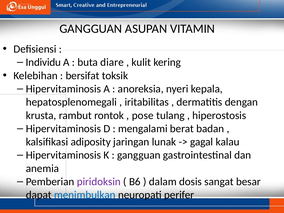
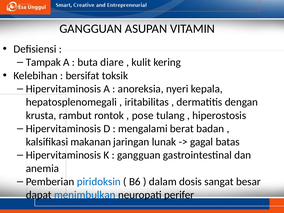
Individu: Individu -> Tampak (43, 62)
adiposity: adiposity -> makanan (91, 142)
kalau: kalau -> batas (228, 142)
piridoksin colour: purple -> blue (99, 182)
